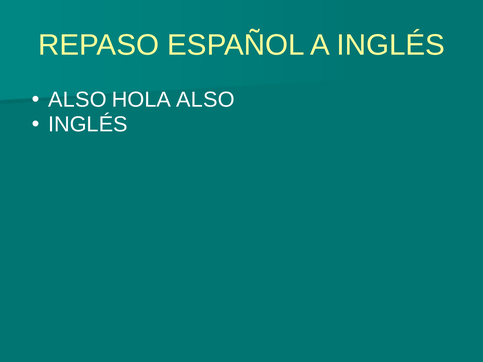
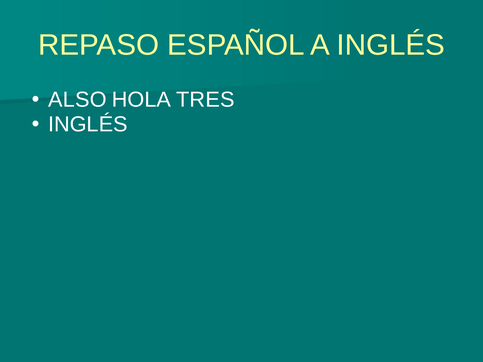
HOLA ALSO: ALSO -> TRES (205, 100)
